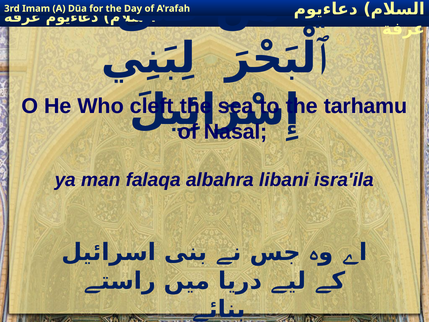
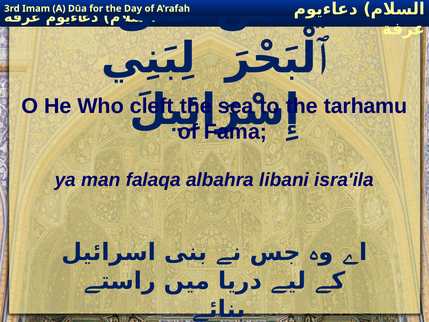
Nasal: Nasal -> Fama (236, 132)
